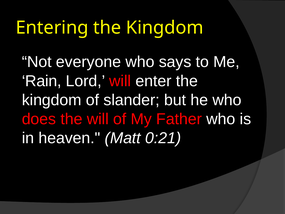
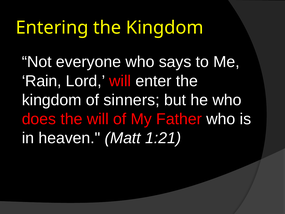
slander: slander -> sinners (132, 100)
0:21: 0:21 -> 1:21 (163, 138)
